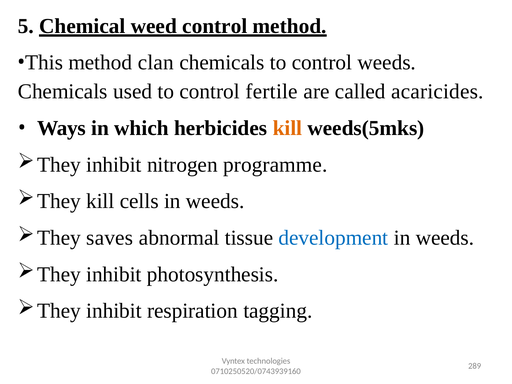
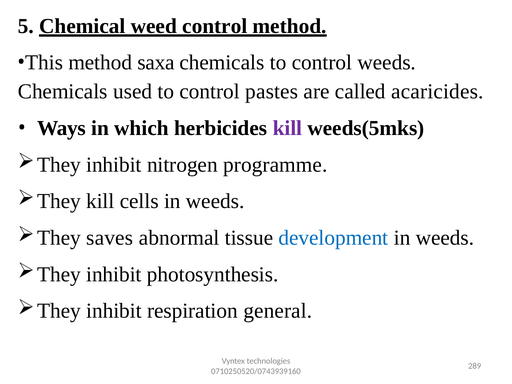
clan: clan -> saxa (156, 62)
fertile: fertile -> pastes (272, 92)
kill colour: orange -> purple (287, 128)
tagging: tagging -> general (278, 311)
